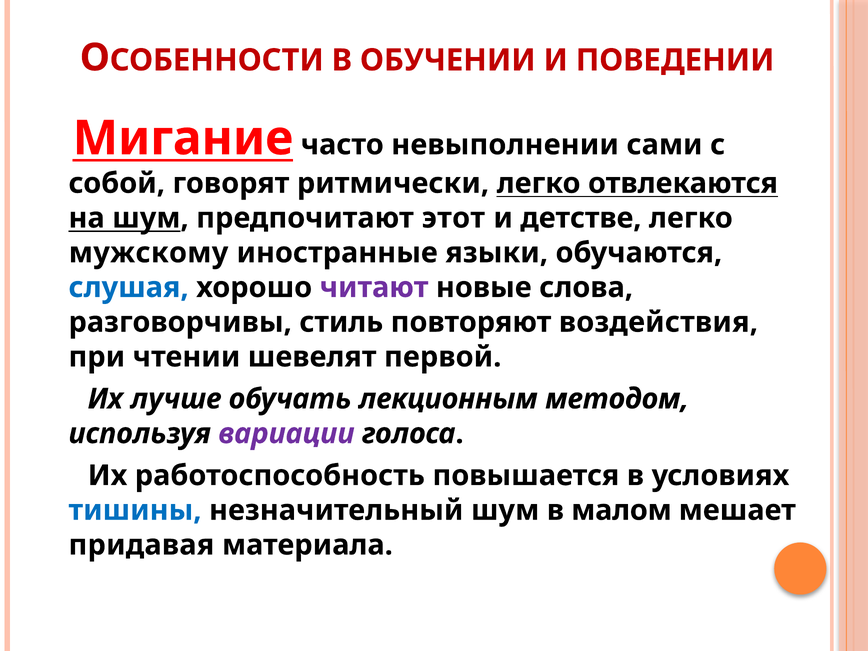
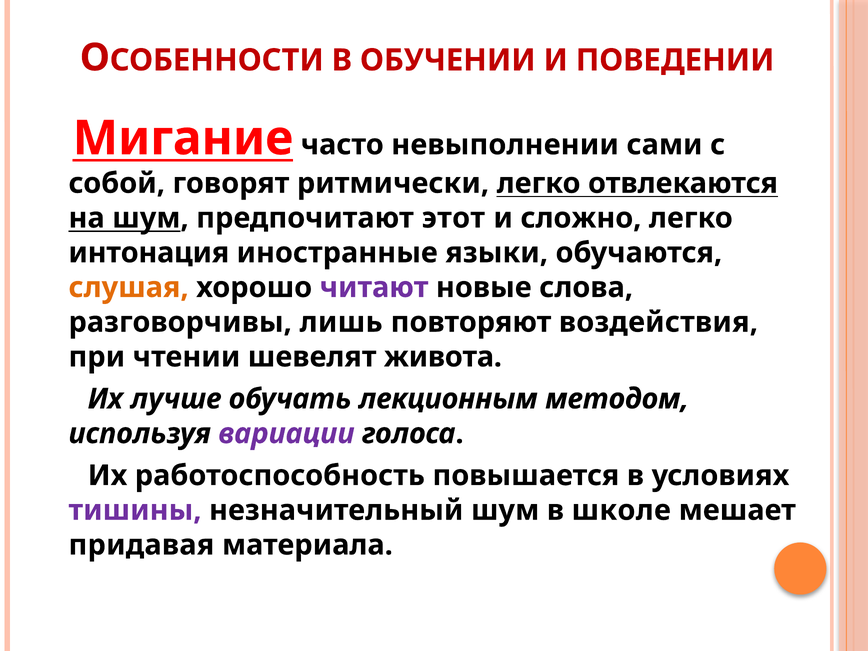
детстве: детстве -> сложно (581, 218)
мужскому: мужскому -> интонация (149, 253)
слушая colour: blue -> orange (129, 287)
стиль: стиль -> лишь (341, 322)
первой: первой -> живота (443, 357)
тишины colour: blue -> purple (135, 510)
малом: малом -> школе (621, 510)
